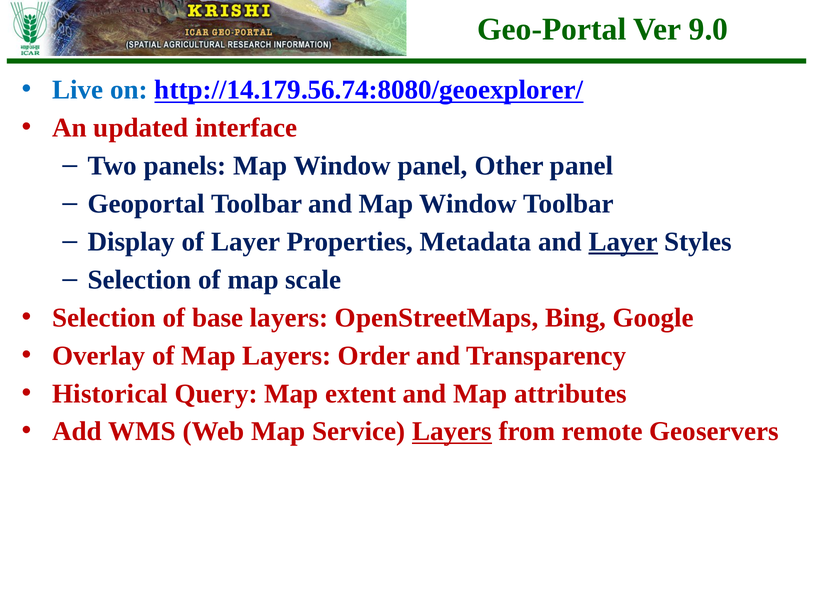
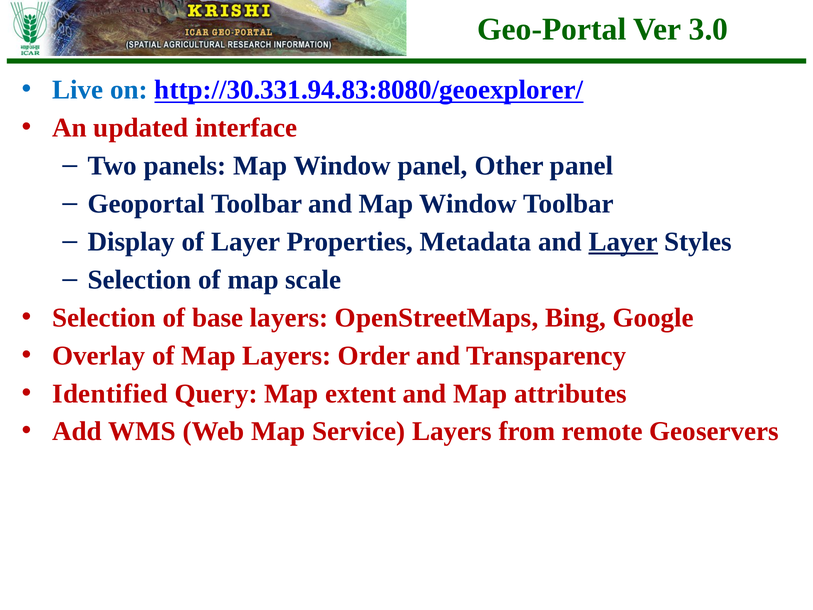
9.0: 9.0 -> 3.0 (708, 29)
http://14.179.56.74:8080/geoexplorer/: http://14.179.56.74:8080/geoexplorer/ -> http://30.331.94.83:8080/geoexplorer/ (369, 90)
Historical: Historical -> Identified (110, 393)
Layers underline: present -> none (452, 431)
